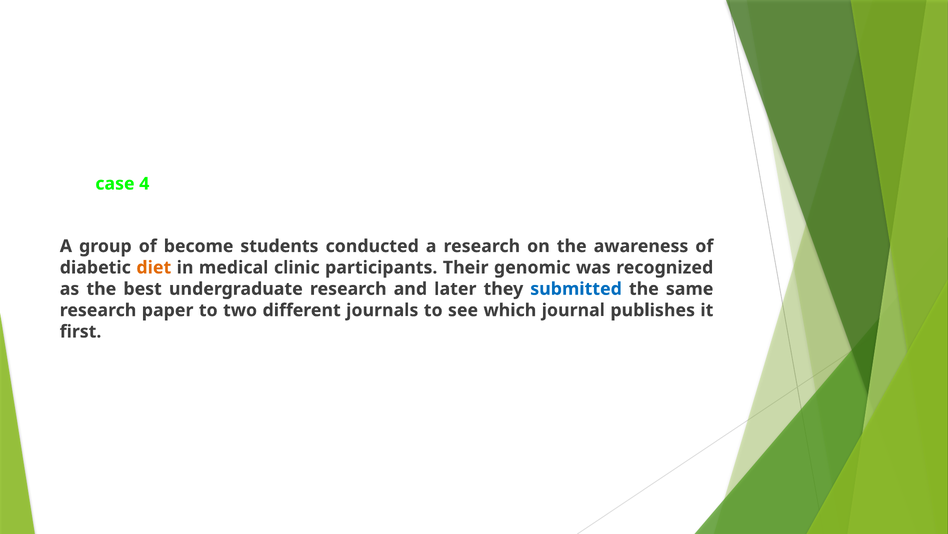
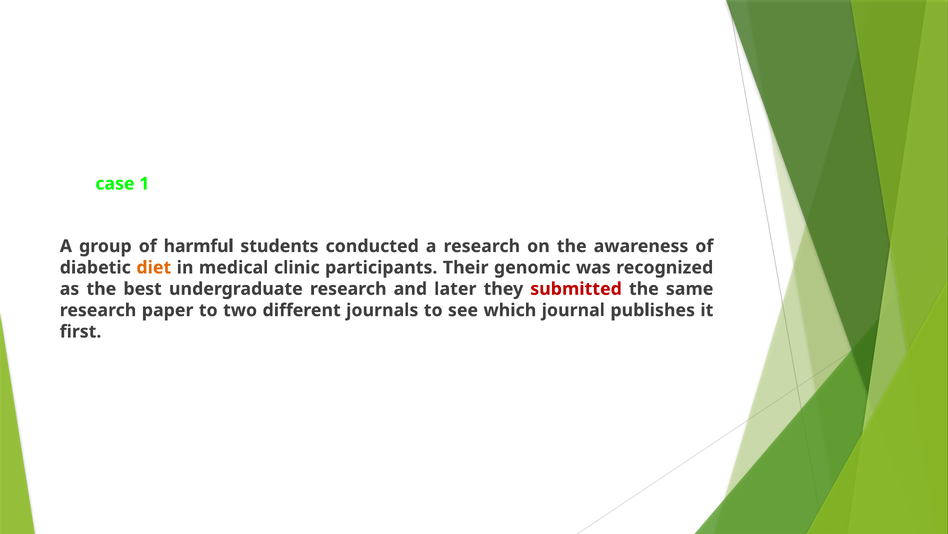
4: 4 -> 1 (144, 183)
become: become -> harmful (199, 246)
submitted colour: blue -> red (576, 289)
